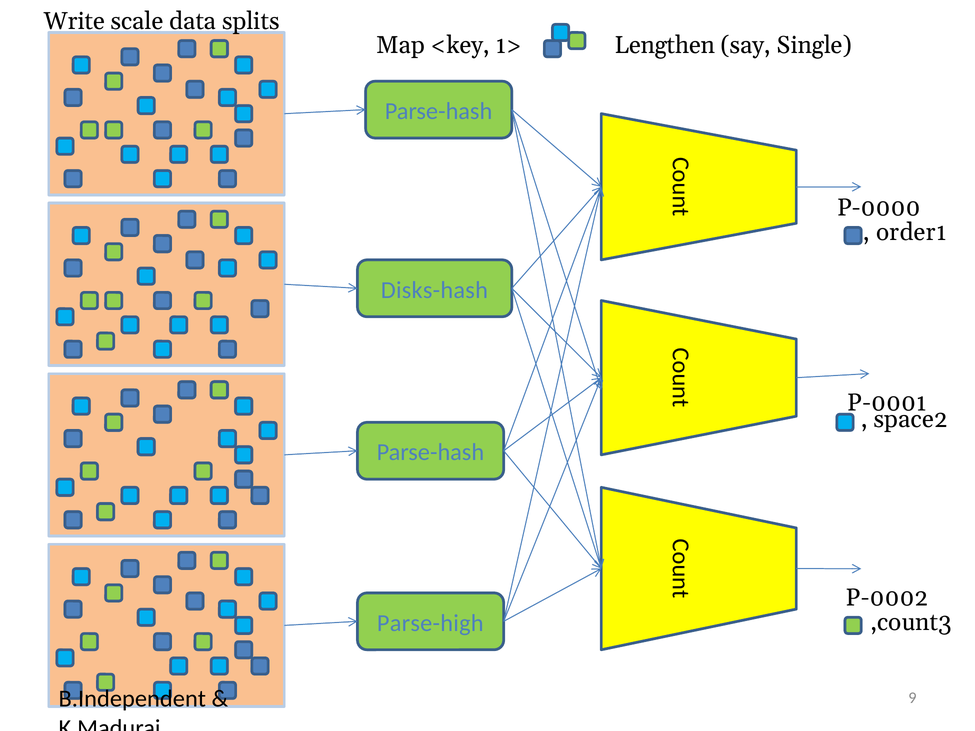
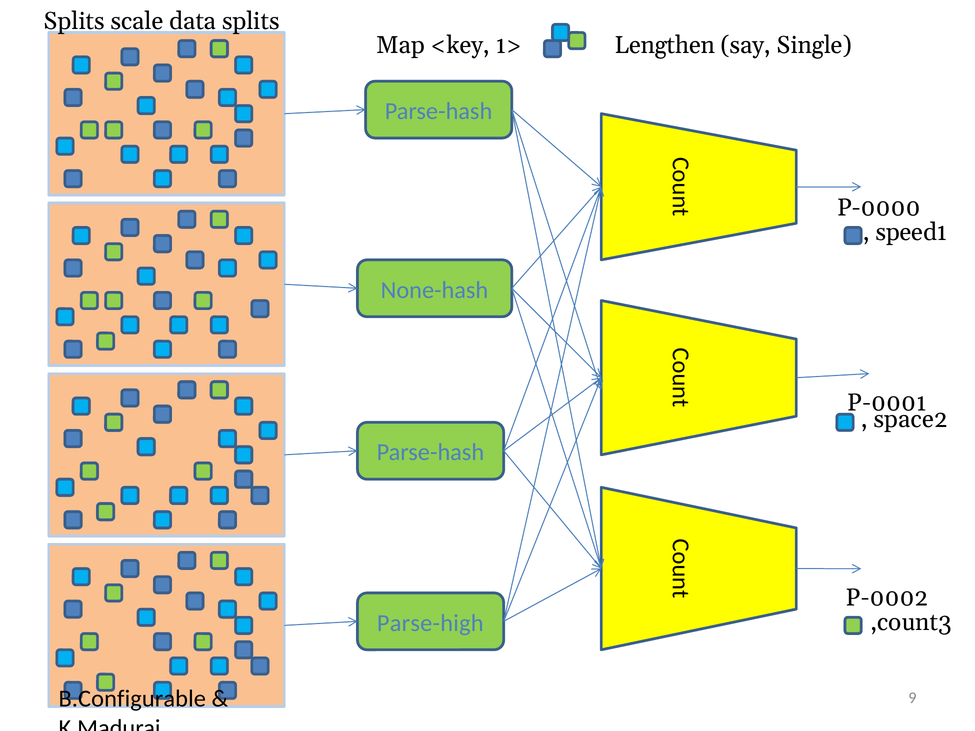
Write: Write -> Splits (74, 21)
order1: order1 -> speed1 (912, 232)
Disks-hash: Disks-hash -> None-hash (434, 290)
B.Independent: B.Independent -> B.Configurable (132, 699)
